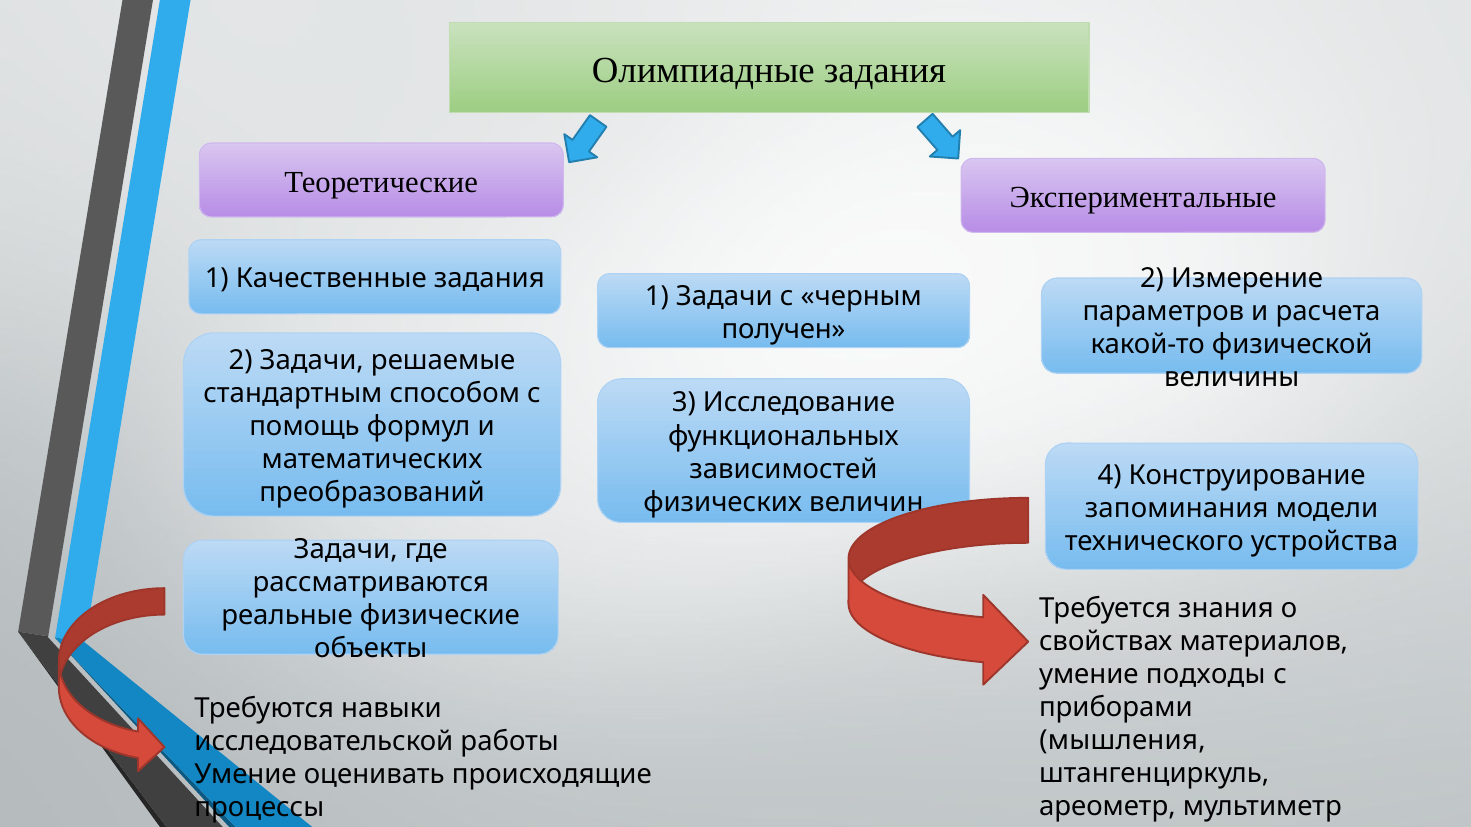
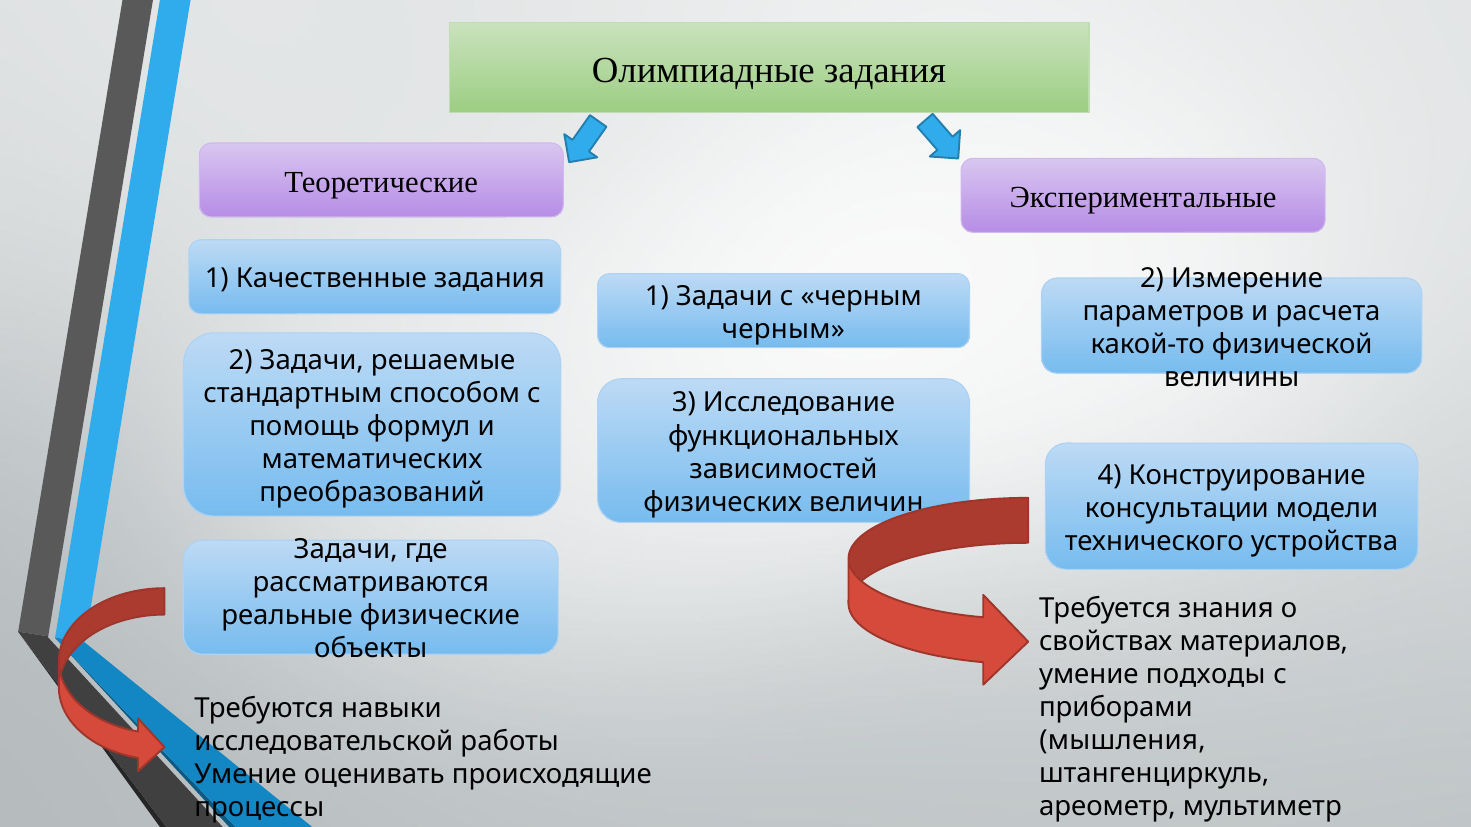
получен: получен -> черным (783, 329)
запоминания: запоминания -> консультации (1177, 508)
